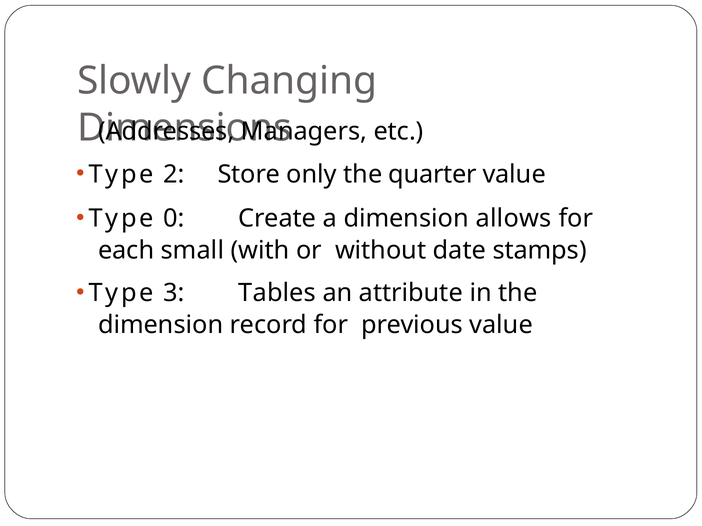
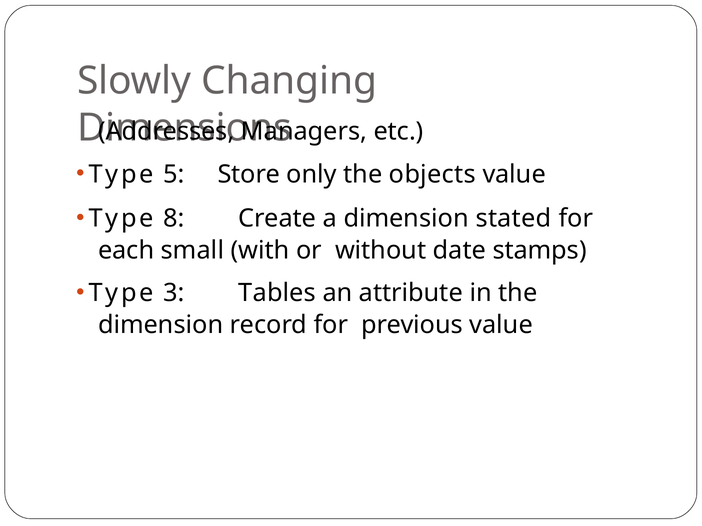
2: 2 -> 5 (174, 174)
quarter: quarter -> objects (432, 174)
0: 0 -> 8 (174, 219)
allows: allows -> stated (514, 219)
